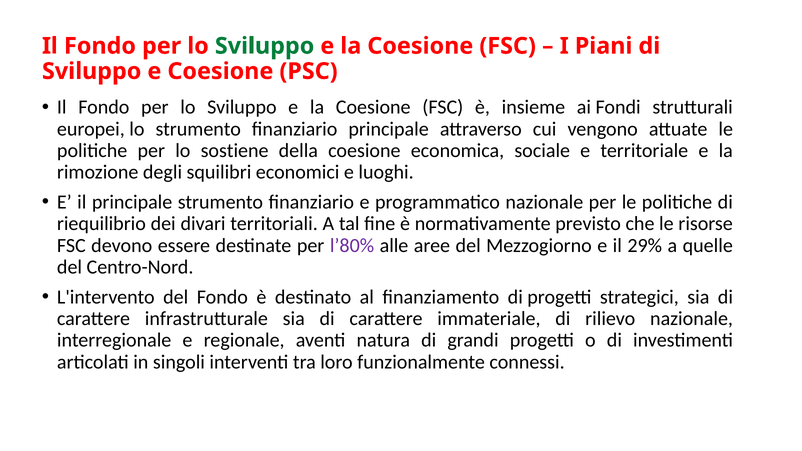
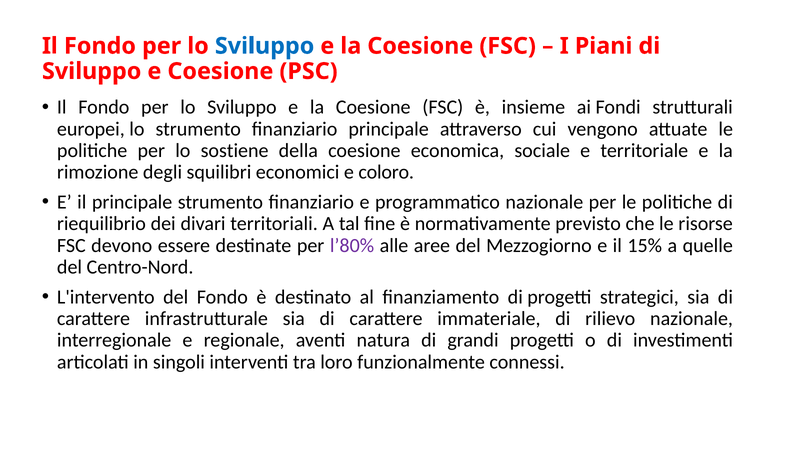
Sviluppo colour: green -> blue (265, 46)
luoghi: luoghi -> coloro (386, 172)
29%: 29% -> 15% (645, 246)
